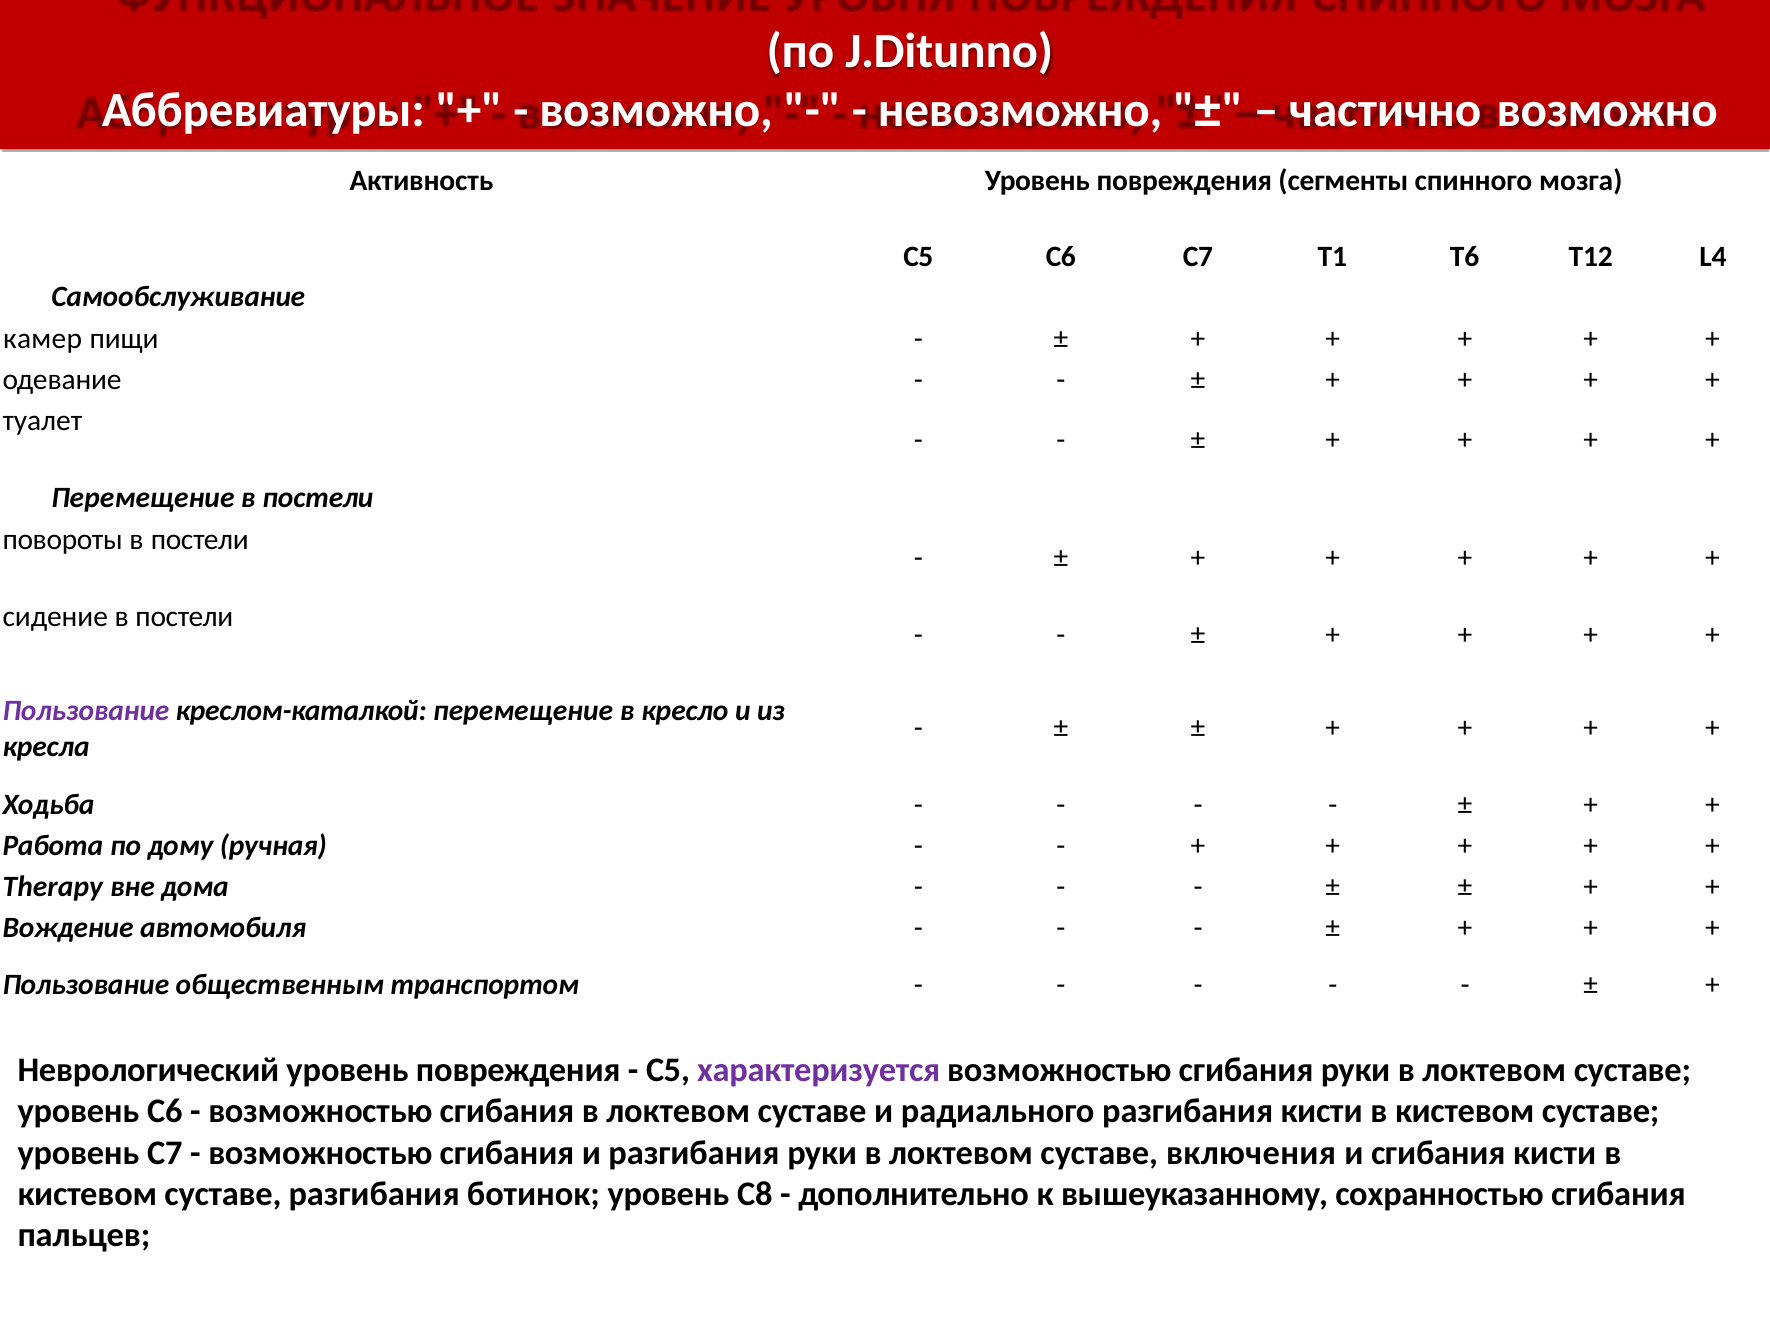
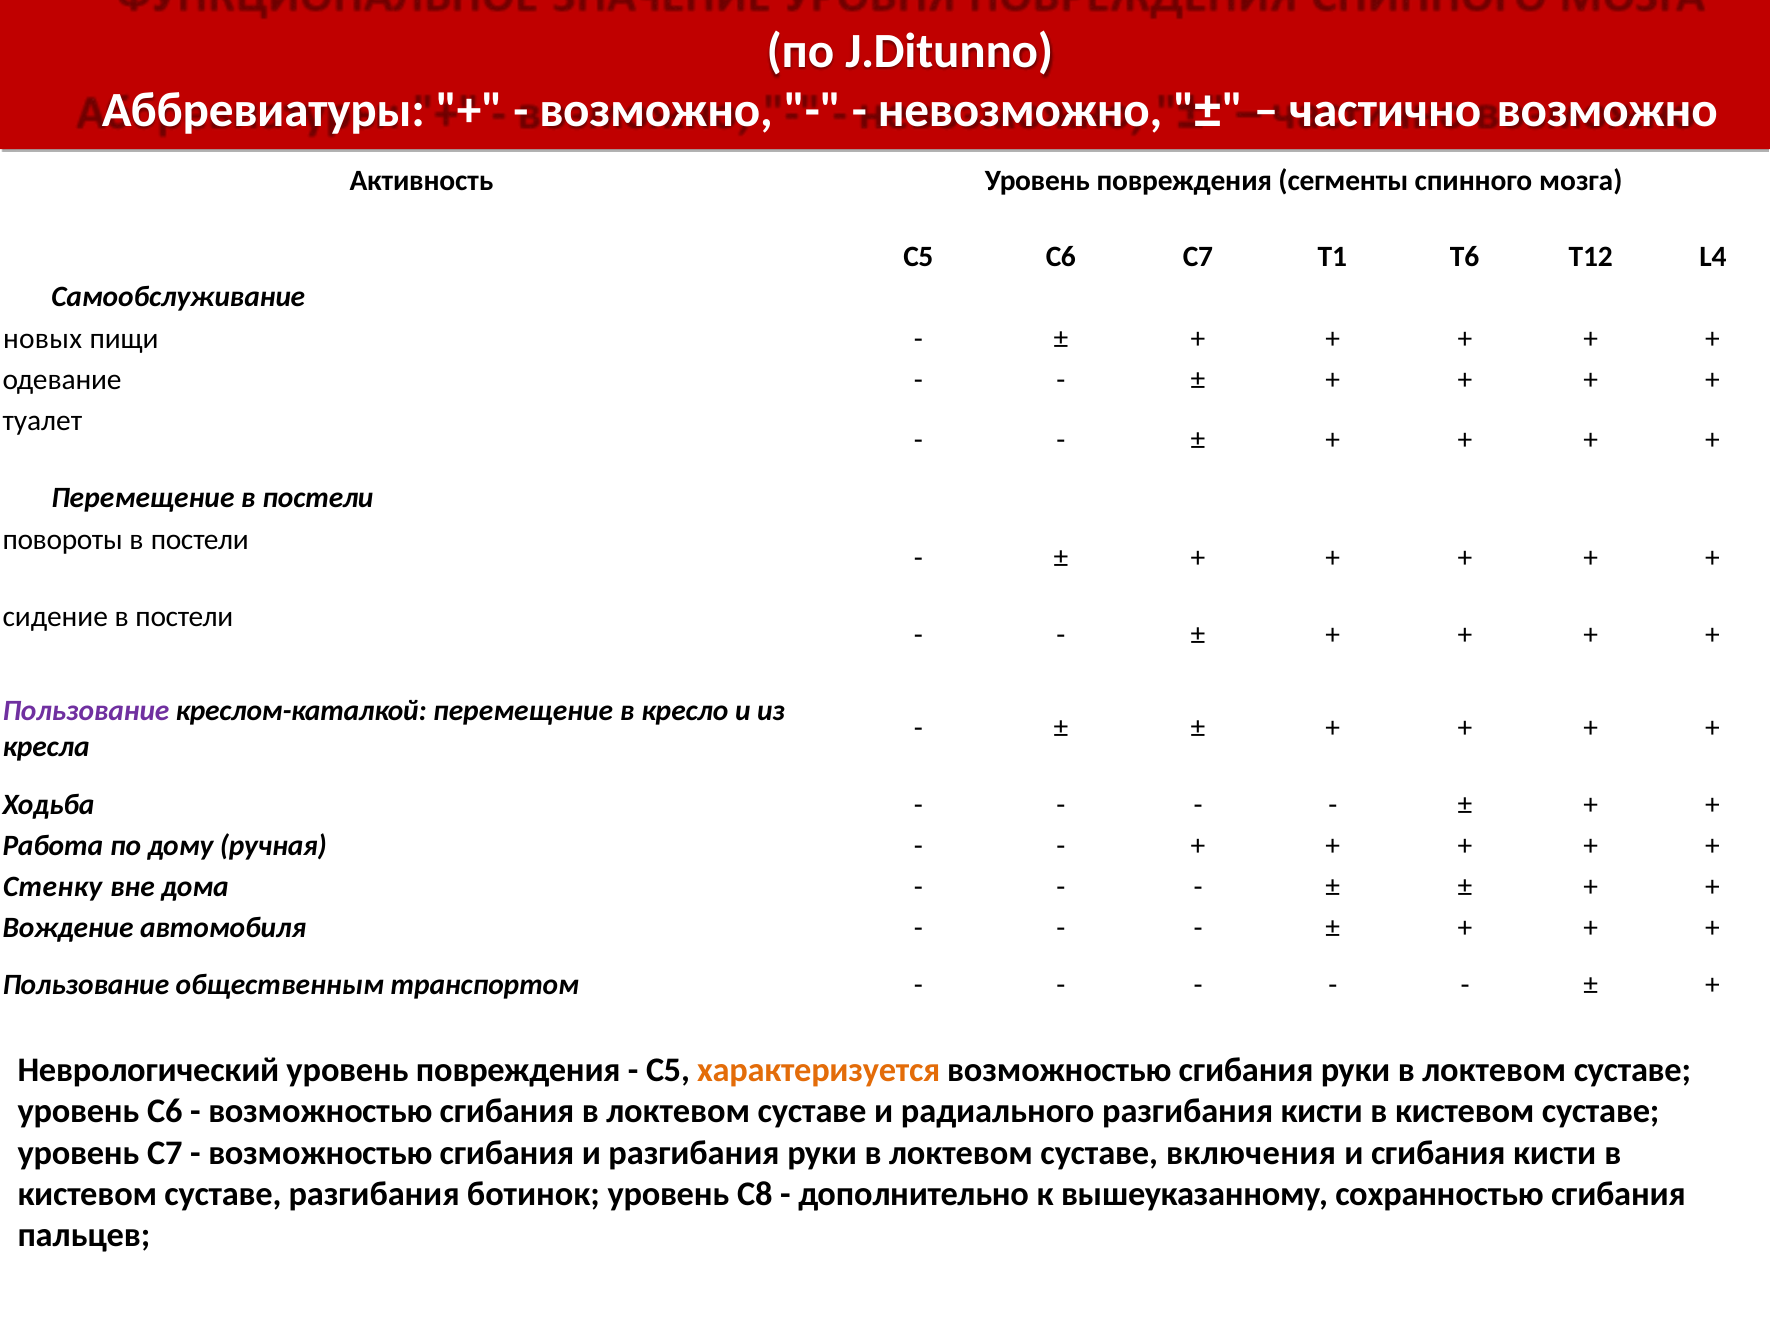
камер: камер -> новых (43, 339)
Therapy: Therapy -> Стенку (53, 887)
характеризуется colour: purple -> orange (819, 1071)
